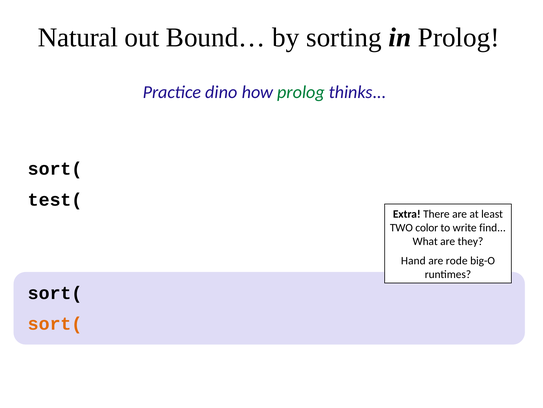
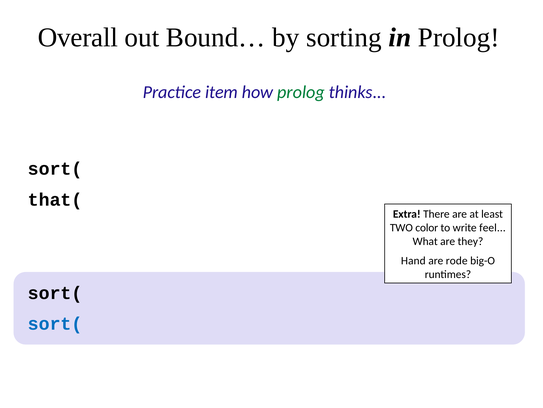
Natural: Natural -> Overall (78, 38)
dino: dino -> item (222, 92)
test(: test( -> that( (55, 199)
find: find -> feel (492, 227)
sort( colour: orange -> blue (55, 323)
